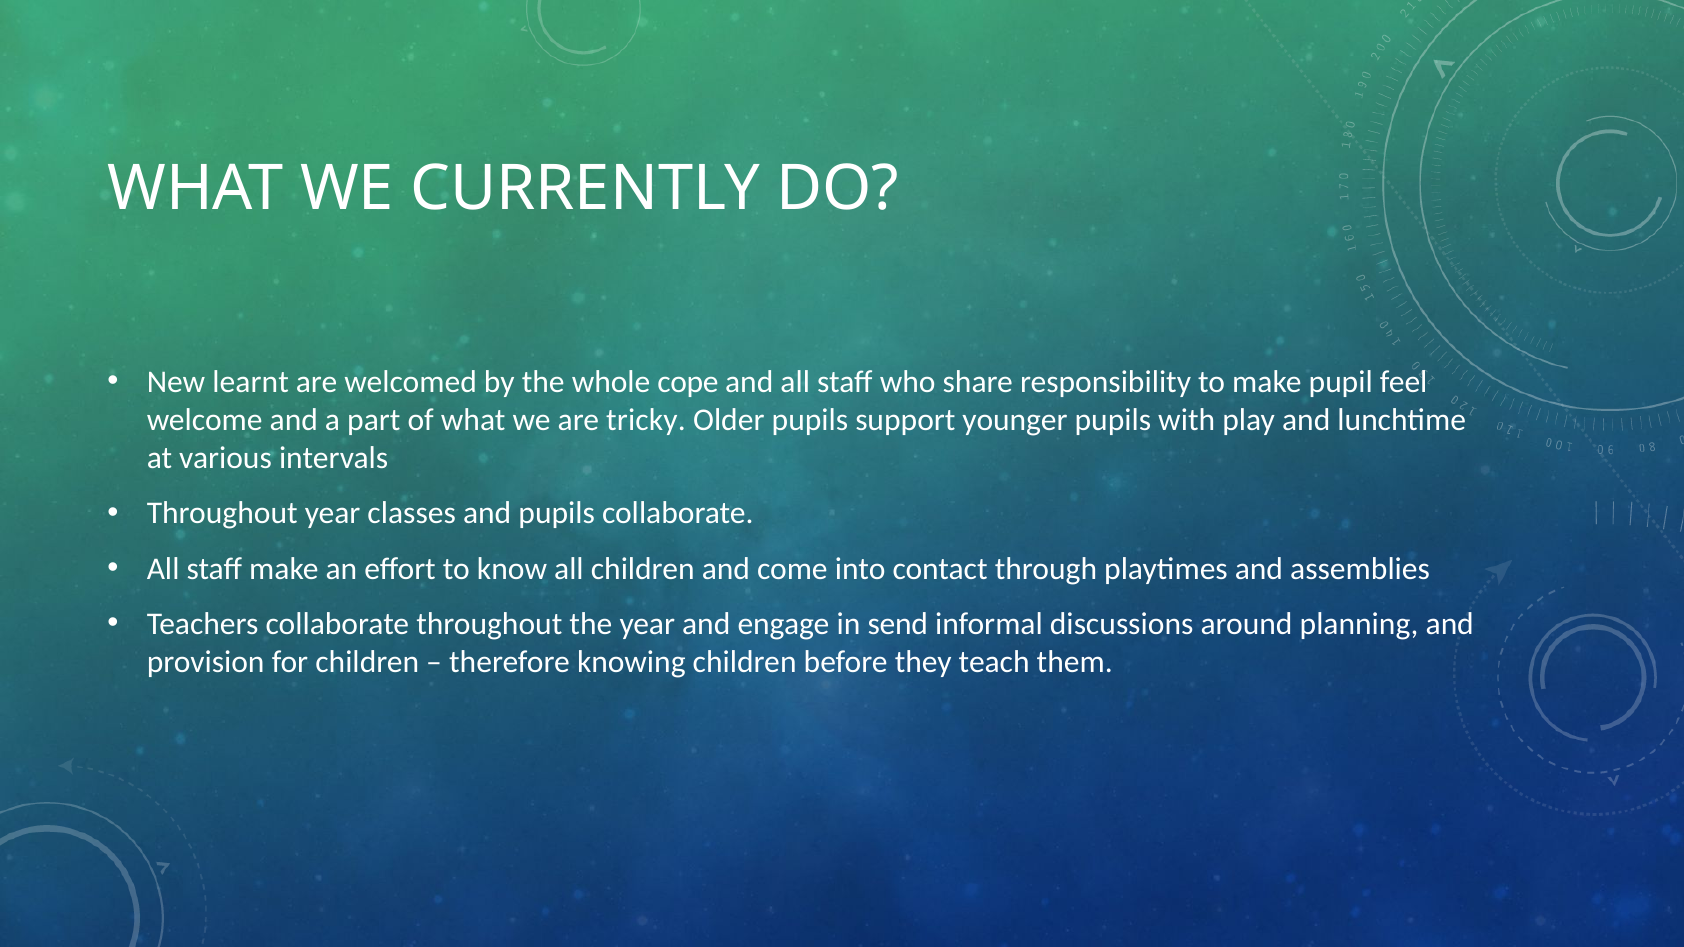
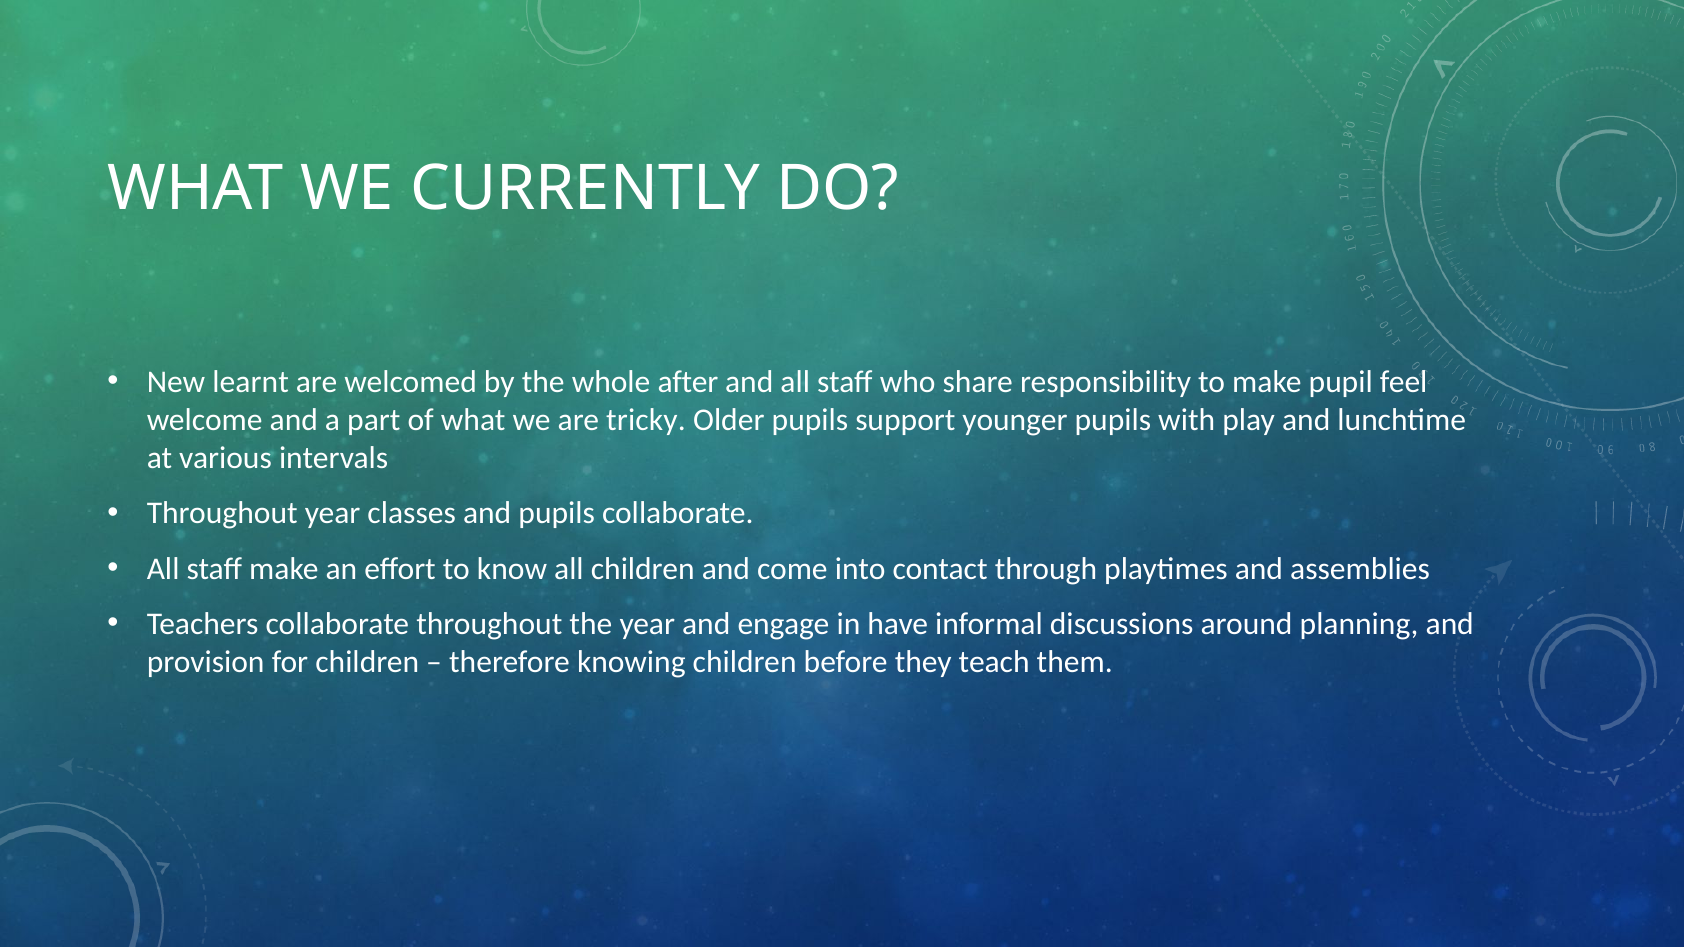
cope: cope -> after (688, 382)
send: send -> have (898, 624)
